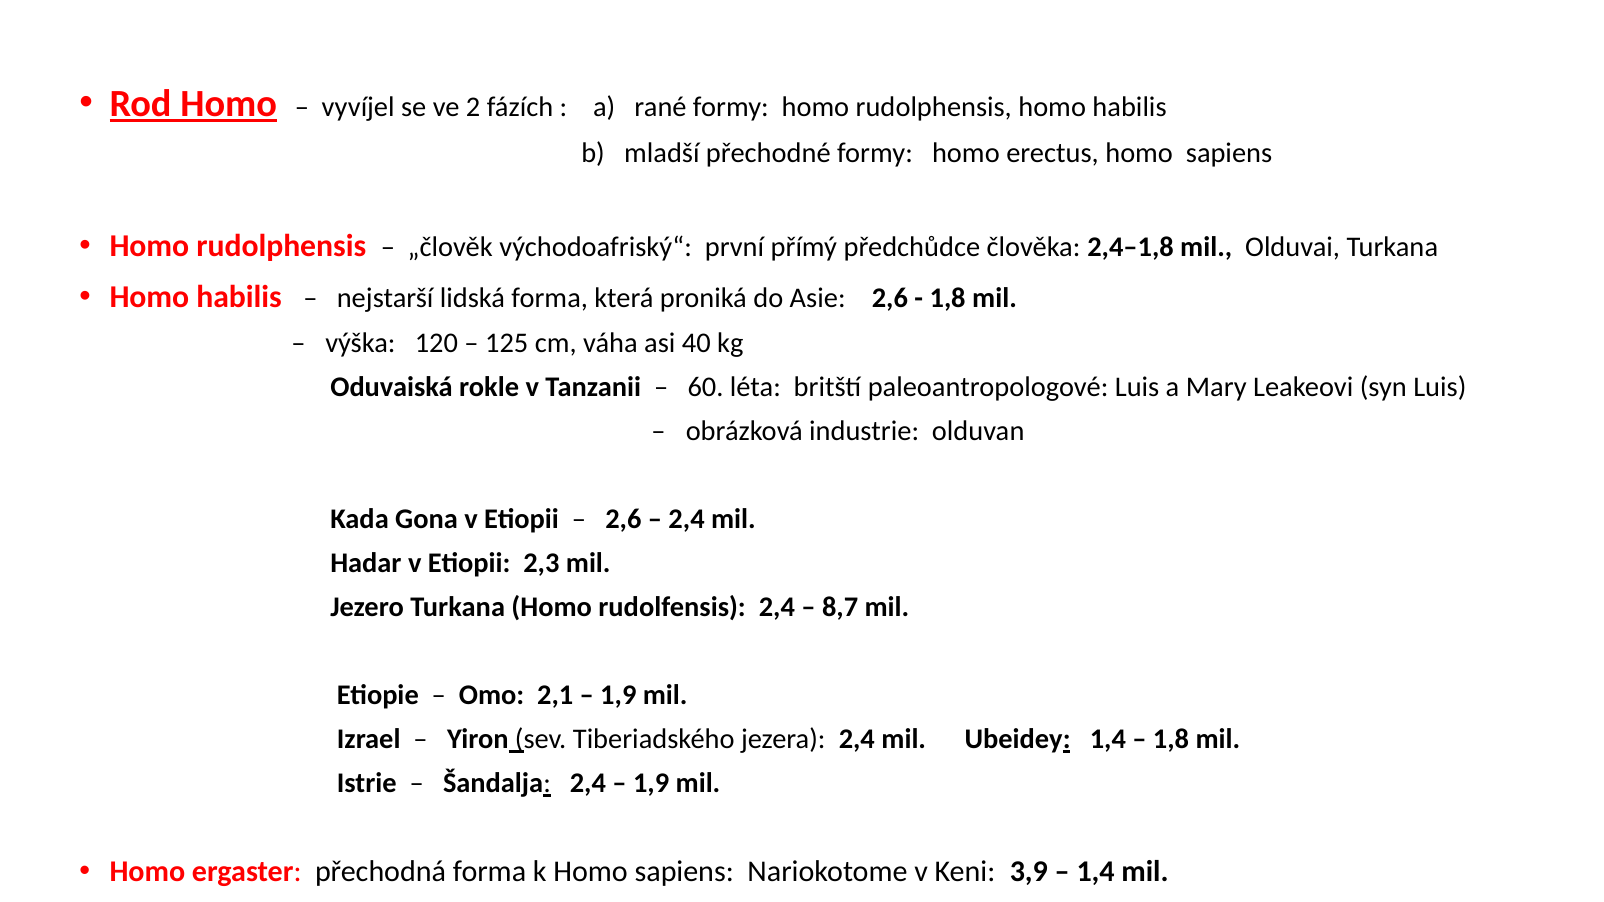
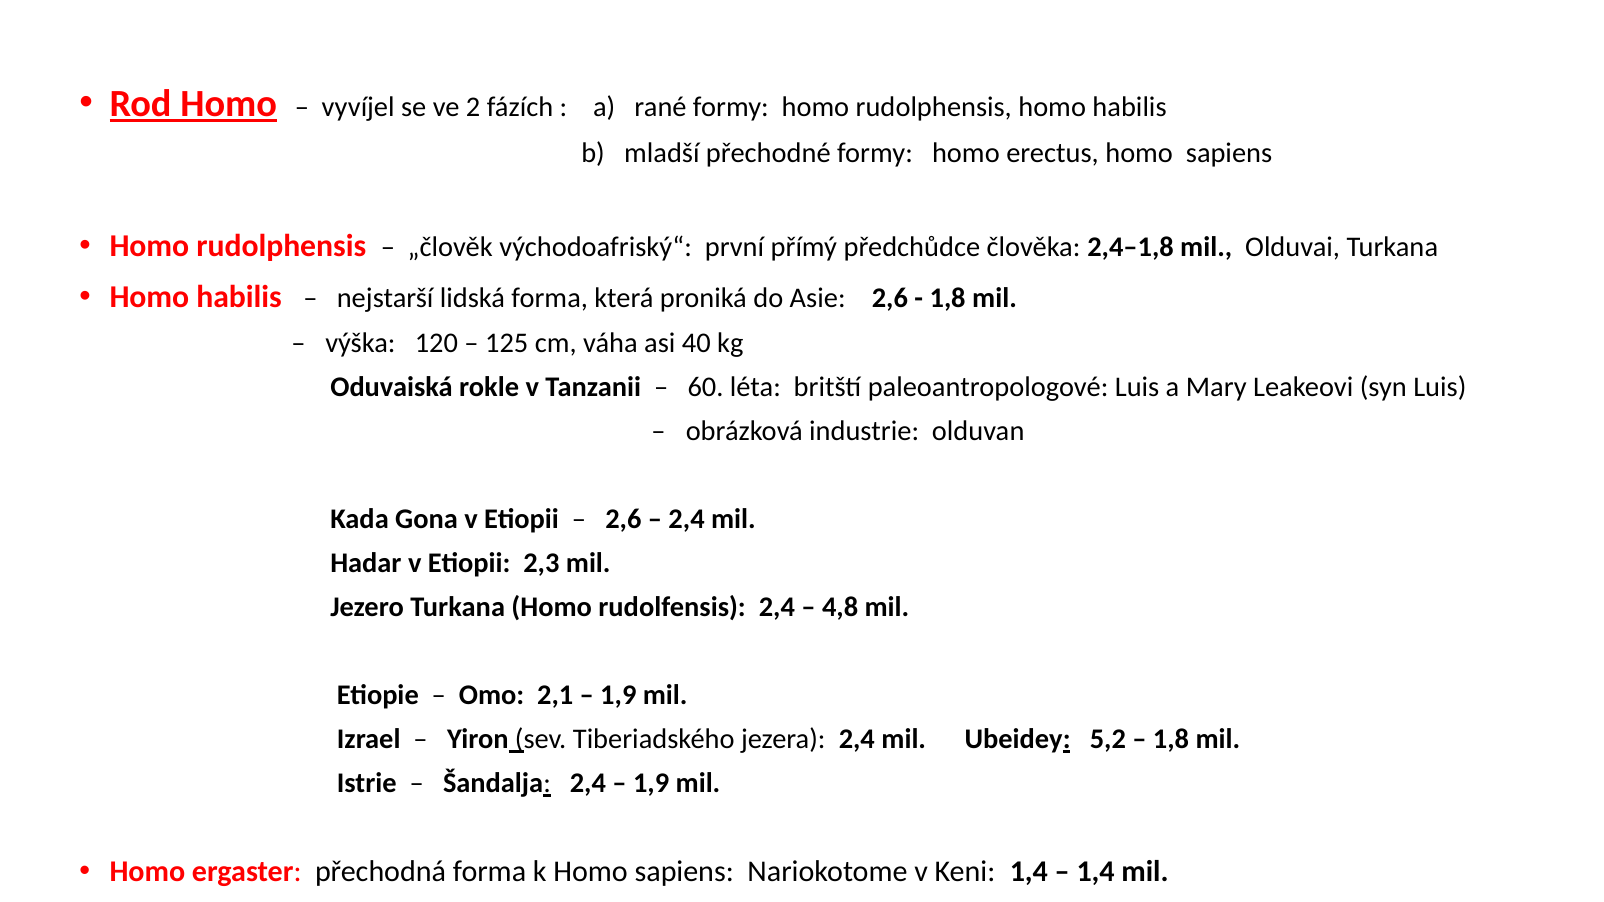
8,7: 8,7 -> 4,8 (840, 607)
Ubeidey 1,4: 1,4 -> 5,2 (1108, 739)
Keni 3,9: 3,9 -> 1,4 (1029, 872)
